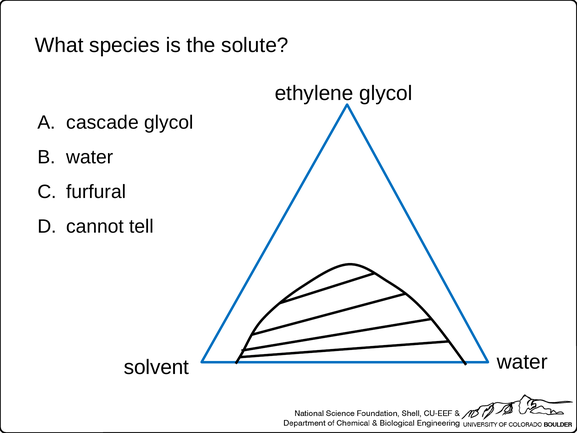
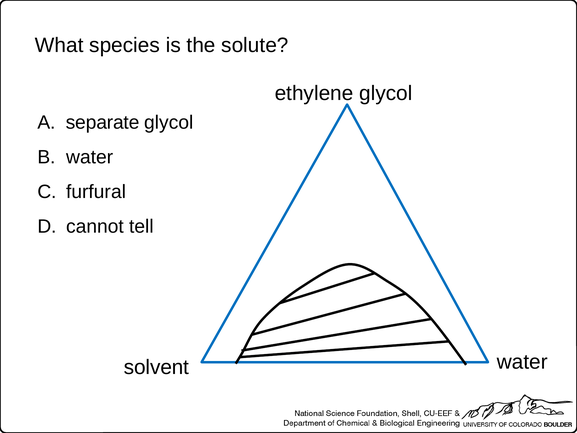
cascade: cascade -> separate (103, 122)
